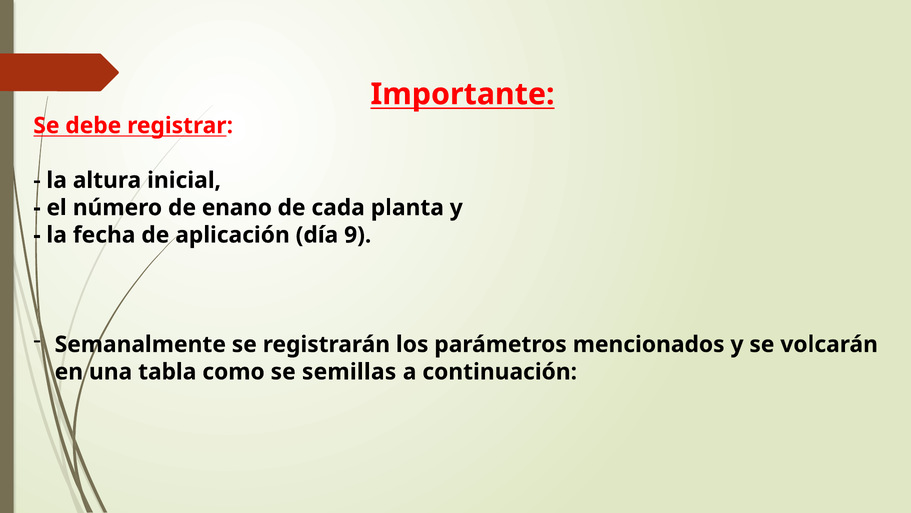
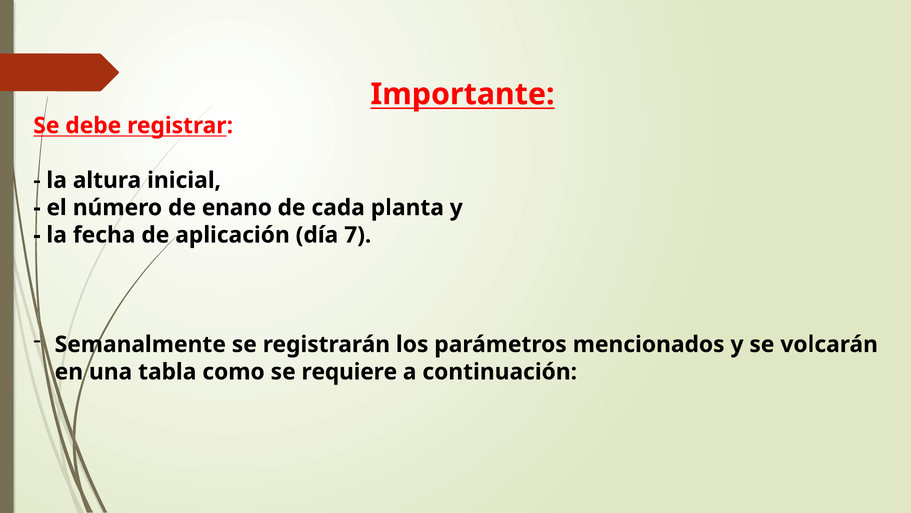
9: 9 -> 7 (358, 235)
semillas: semillas -> requiere (349, 371)
